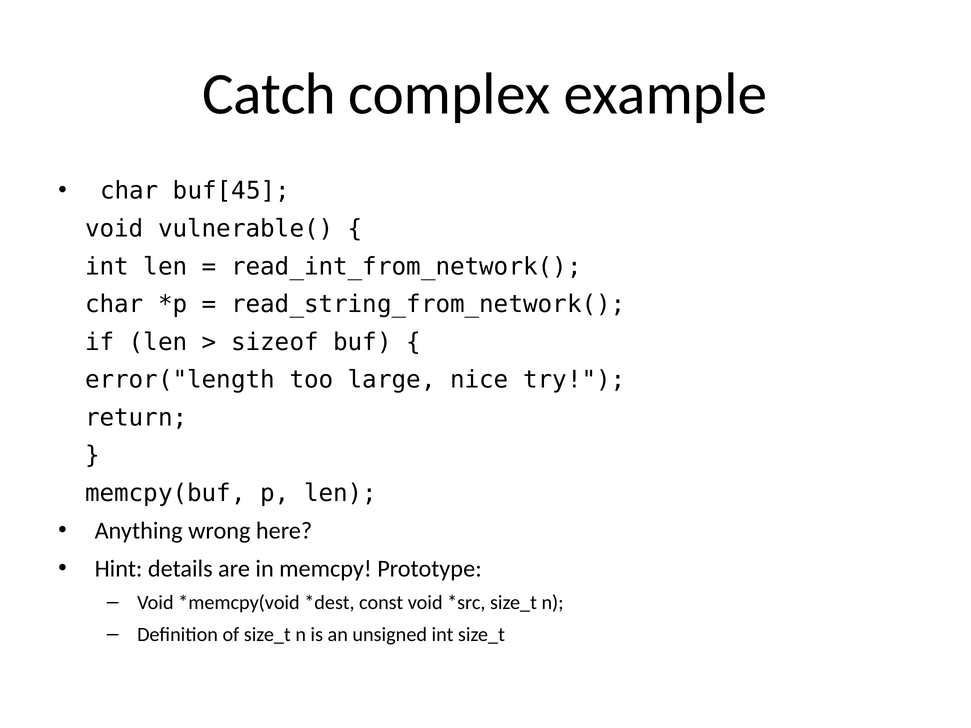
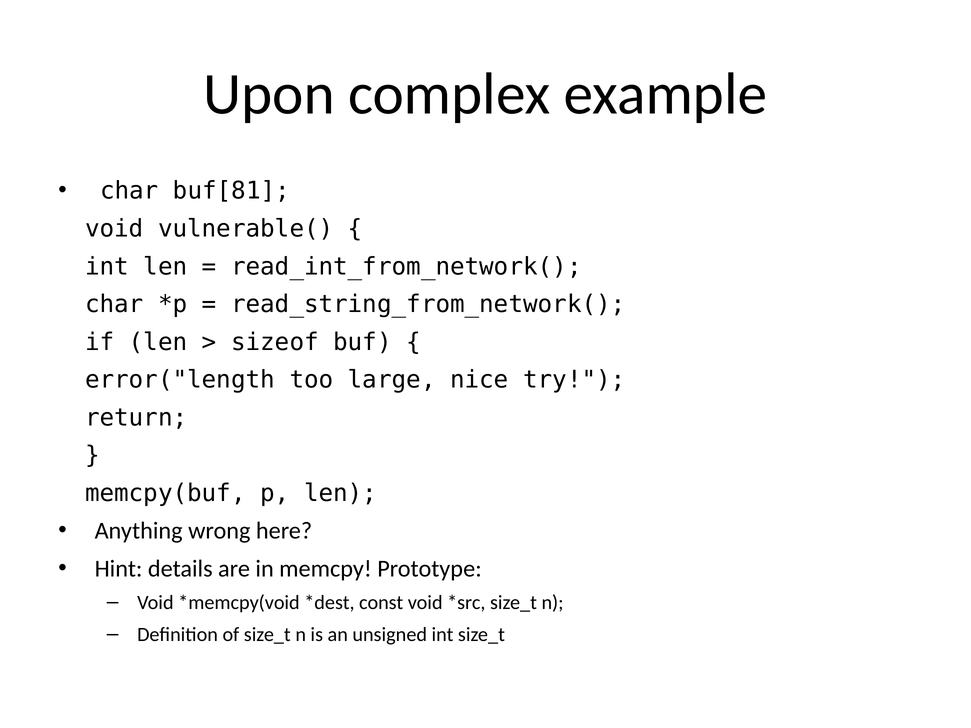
Catch: Catch -> Upon (269, 94)
buf[45: buf[45 -> buf[81 (231, 191)
